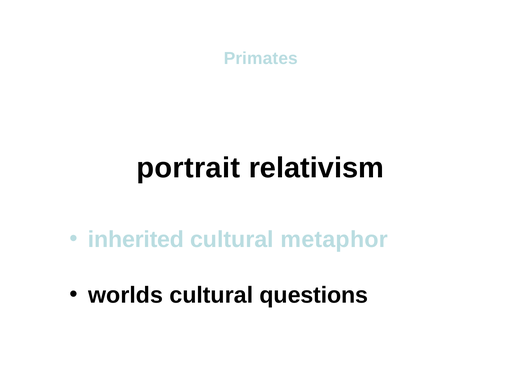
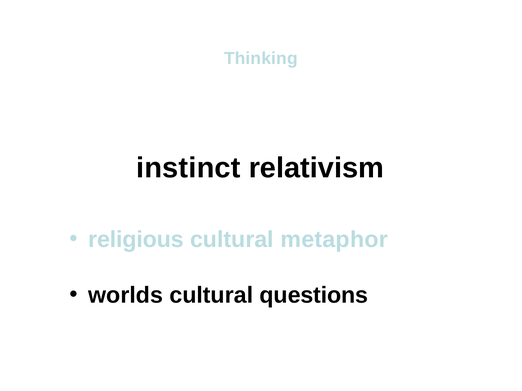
Primates: Primates -> Thinking (261, 59)
portrait: portrait -> instinct (188, 168)
inherited: inherited -> religious (136, 240)
